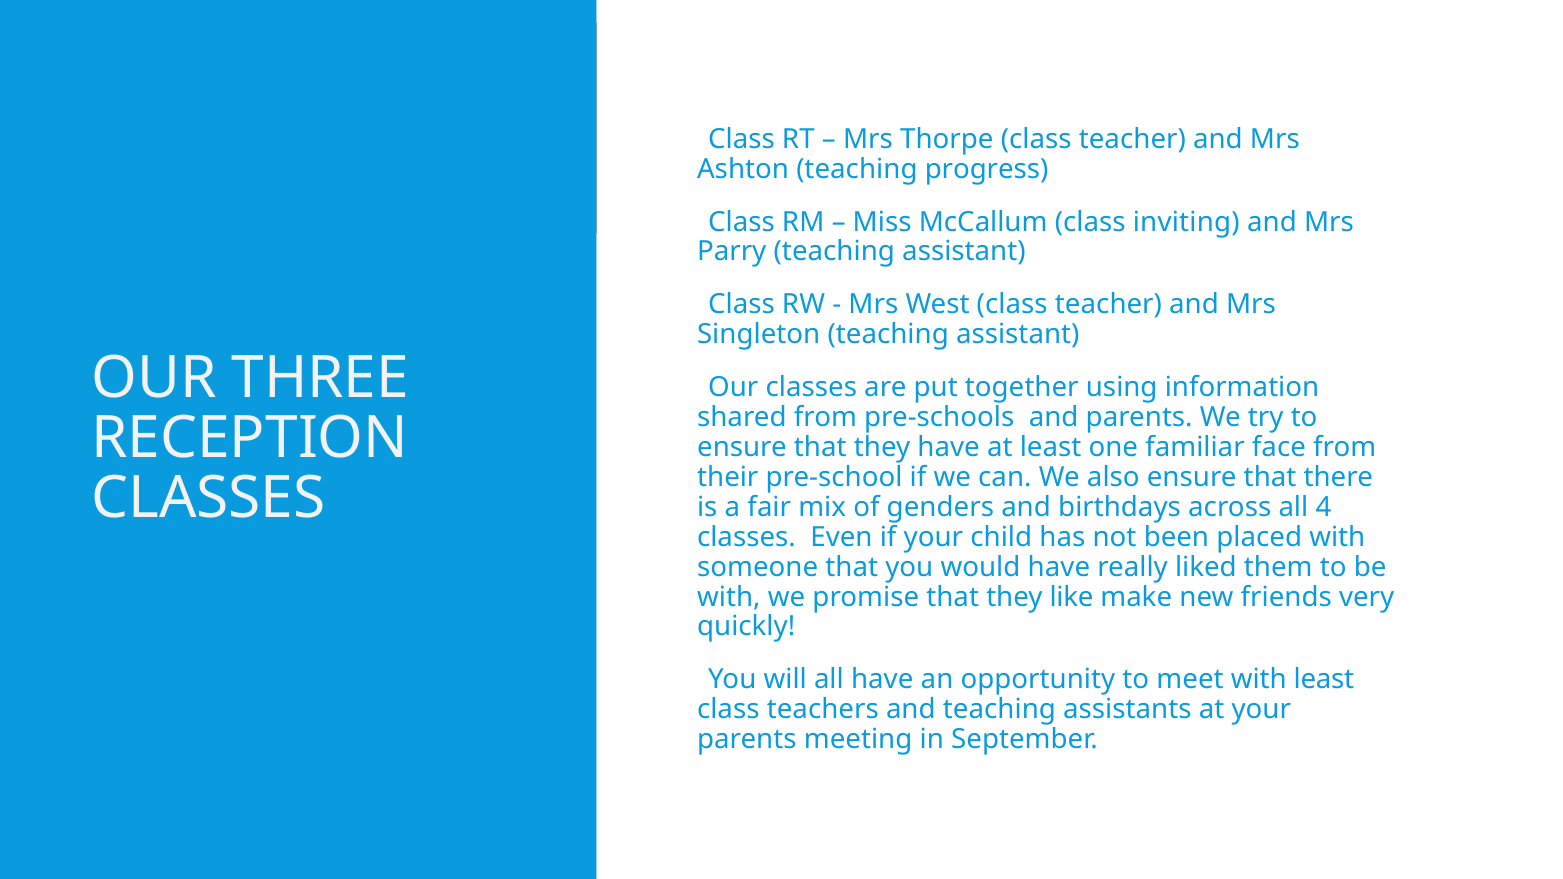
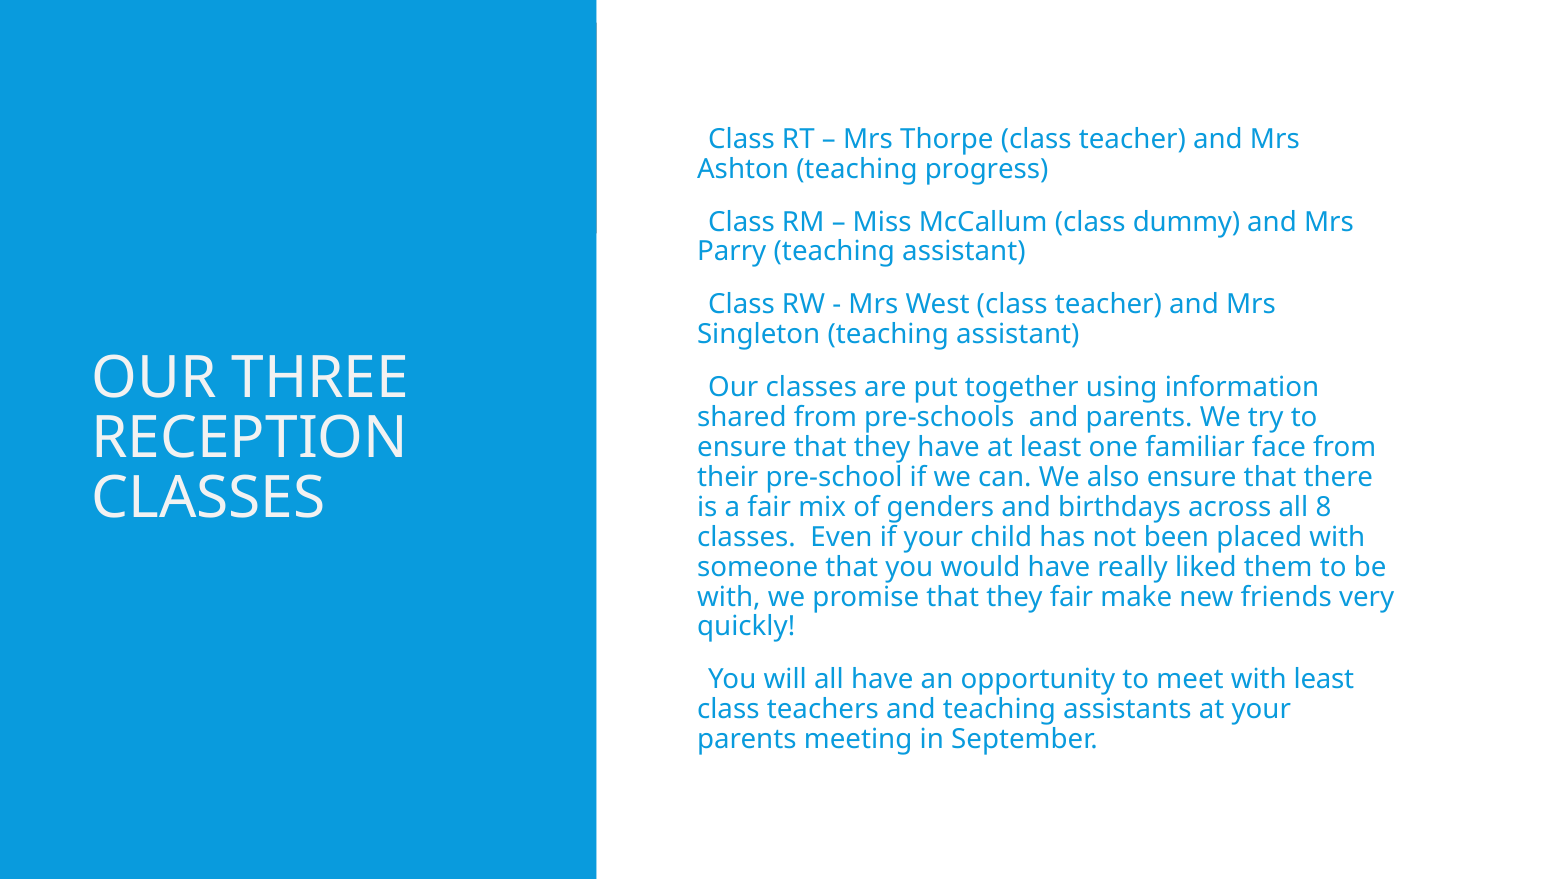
inviting: inviting -> dummy (1187, 222)
4: 4 -> 8 (1324, 507)
they like: like -> fair (1071, 597)
